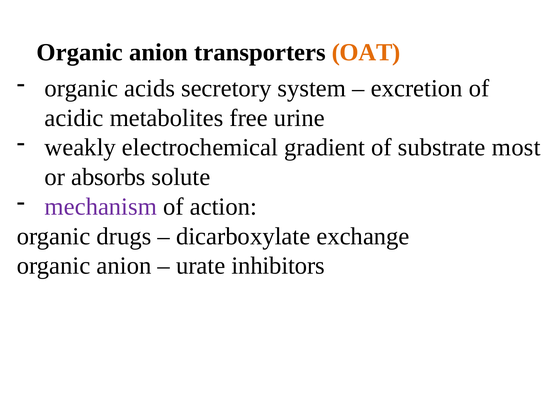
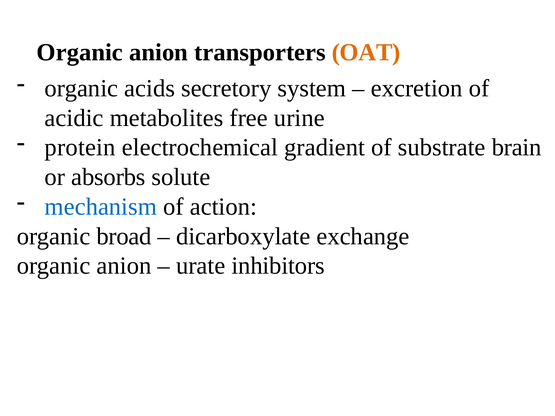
weakly: weakly -> protein (80, 148)
most: most -> brain (517, 148)
mechanism colour: purple -> blue (101, 207)
drugs: drugs -> broad (124, 236)
